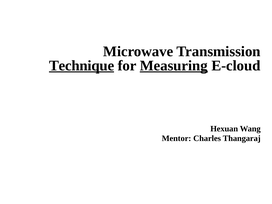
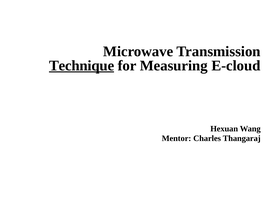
Measuring underline: present -> none (174, 66)
